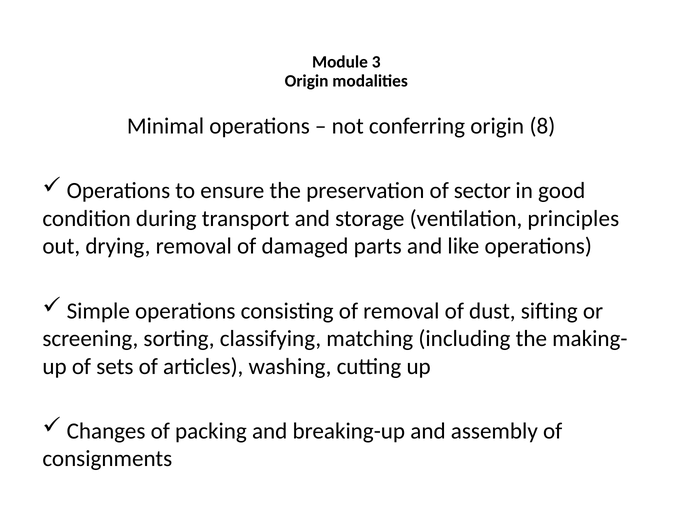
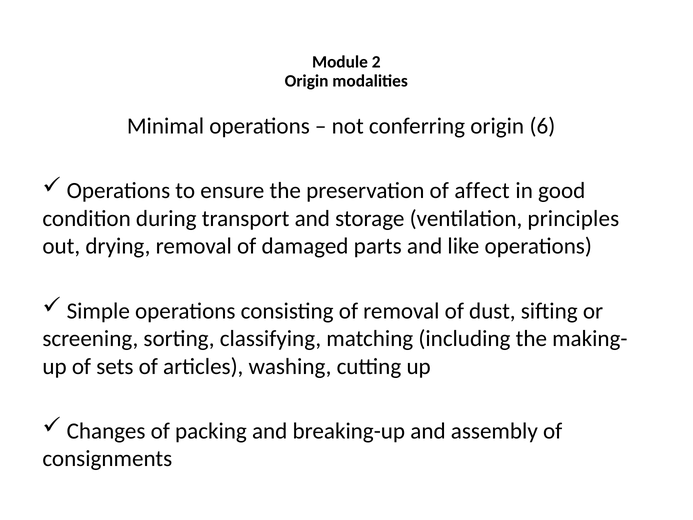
3: 3 -> 2 (376, 62)
8: 8 -> 6 (542, 126)
sector: sector -> affect (482, 191)
